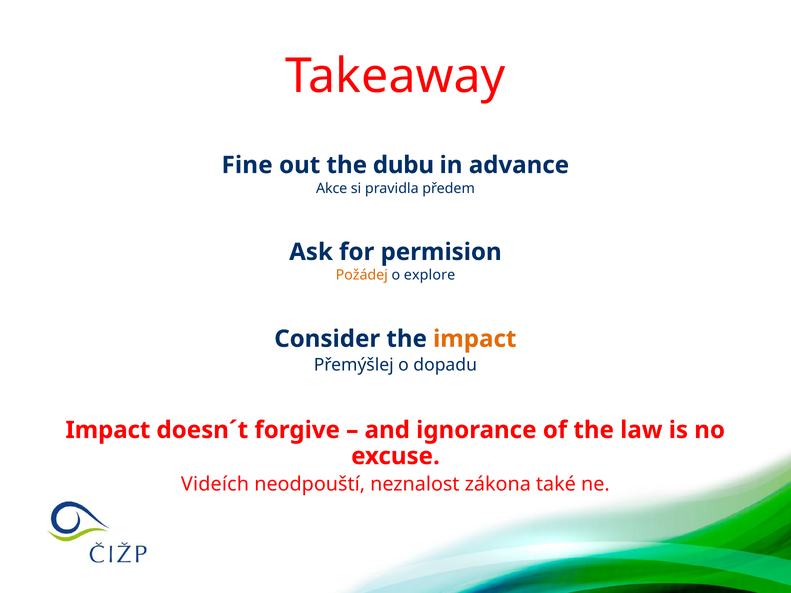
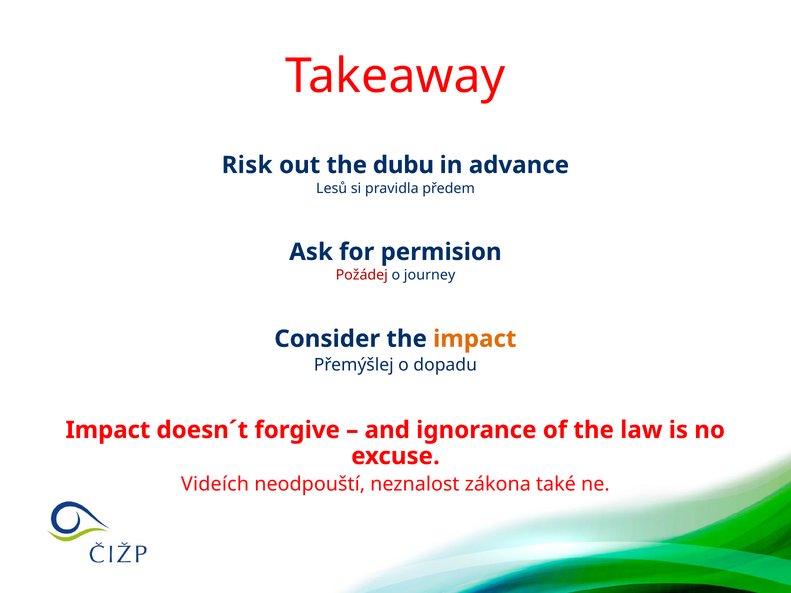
Fine: Fine -> Risk (247, 165)
Akce: Akce -> Lesů (332, 188)
Požádej colour: orange -> red (362, 275)
explore: explore -> journey (430, 275)
